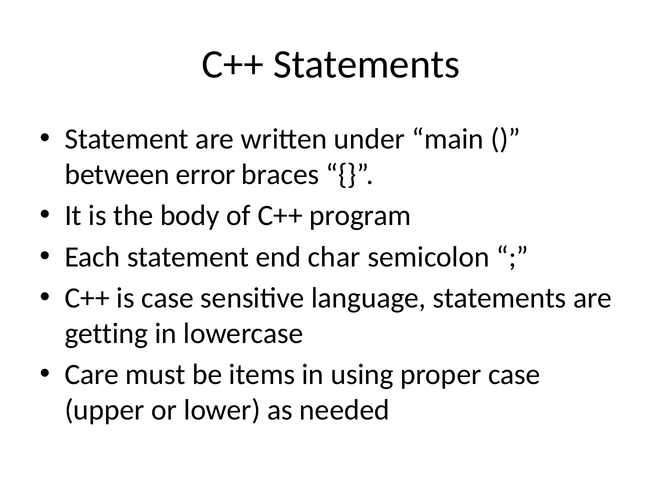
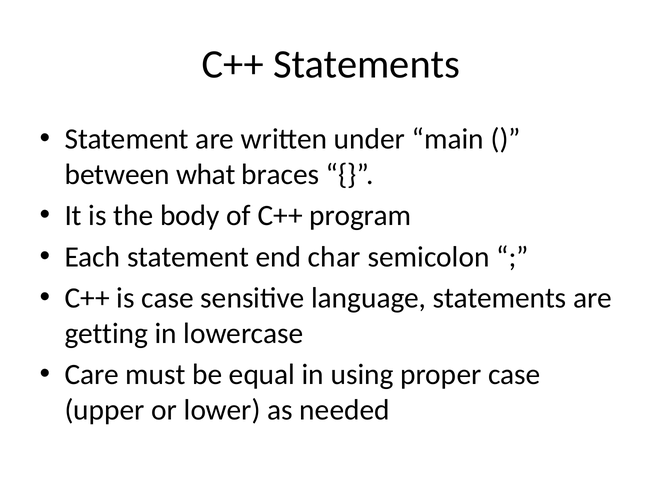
error: error -> what (206, 174)
items: items -> equal (262, 374)
